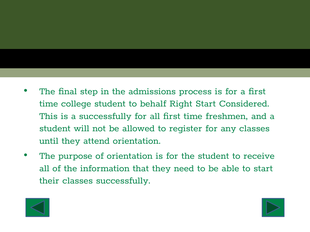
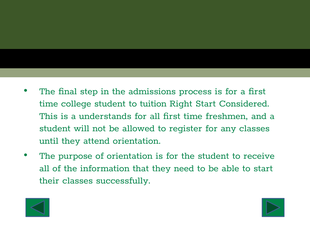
behalf: behalf -> tuition (153, 104)
a successfully: successfully -> understands (105, 116)
